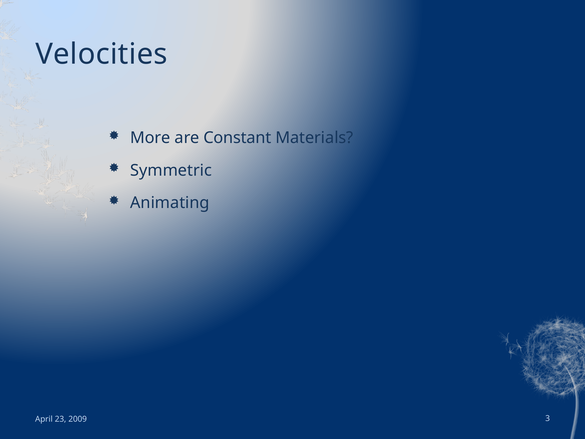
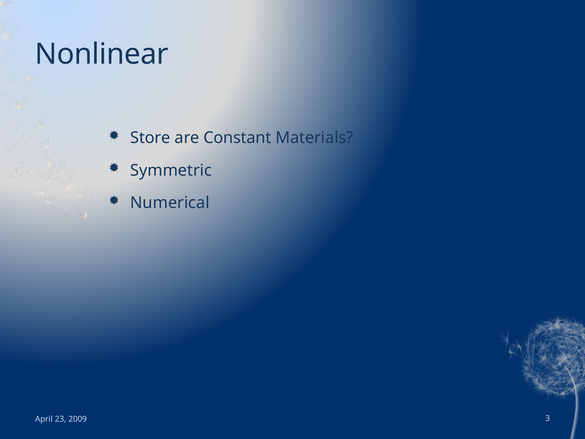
Velocities: Velocities -> Nonlinear (102, 54)
More: More -> Store (150, 138)
Animating: Animating -> Numerical (170, 203)
